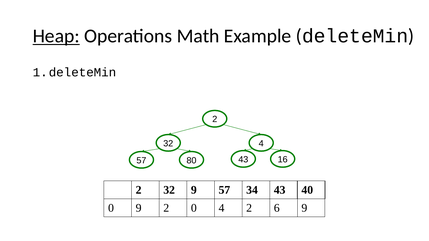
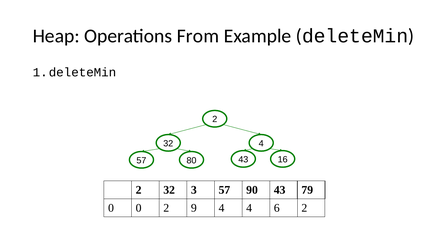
Heap underline: present -> none (56, 36)
Math: Math -> From (198, 36)
32 9: 9 -> 3 (194, 190)
34: 34 -> 90 (252, 190)
40: 40 -> 79 (307, 190)
0 9: 9 -> 0 (139, 208)
2 0: 0 -> 9 (194, 208)
4 2: 2 -> 4 (249, 208)
6 9: 9 -> 2 (304, 208)
